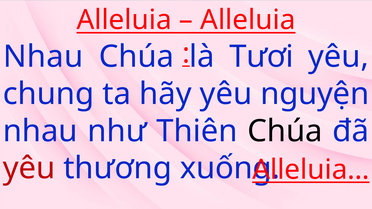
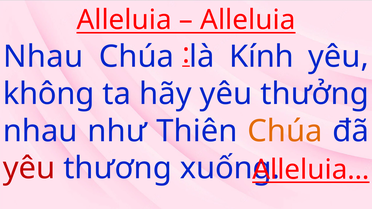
Tươi: Tươi -> Kính (261, 57)
chung: chung -> không (49, 94)
nguyện: nguyện -> thưởng (315, 94)
Chúa colour: black -> orange (285, 131)
